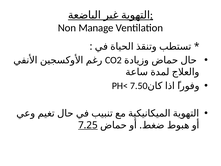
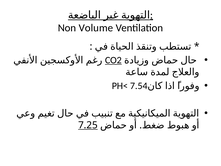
Manage: Manage -> Volume (96, 28)
CO2 underline: none -> present (113, 60)
7.50: 7.50 -> 7.54 (139, 86)
